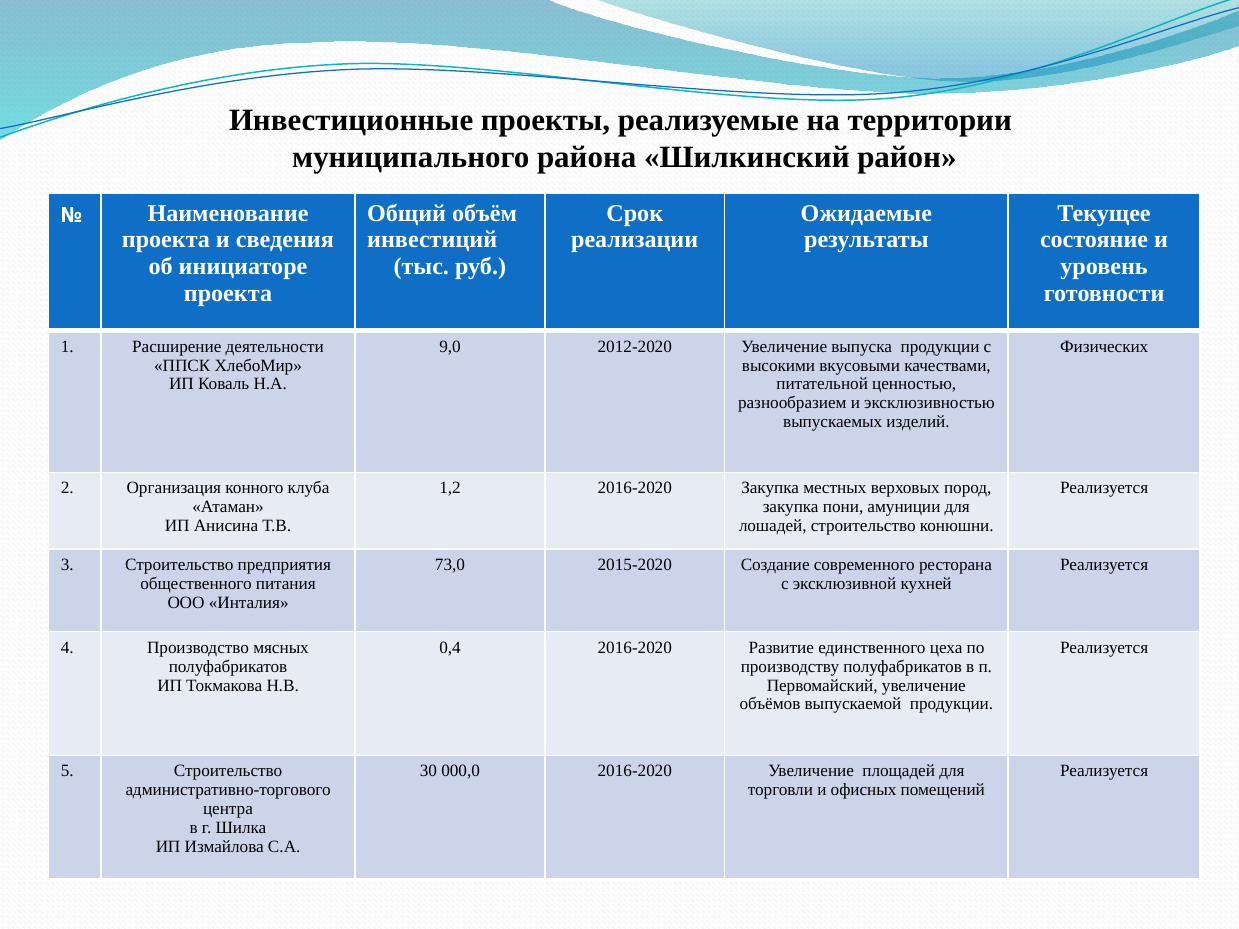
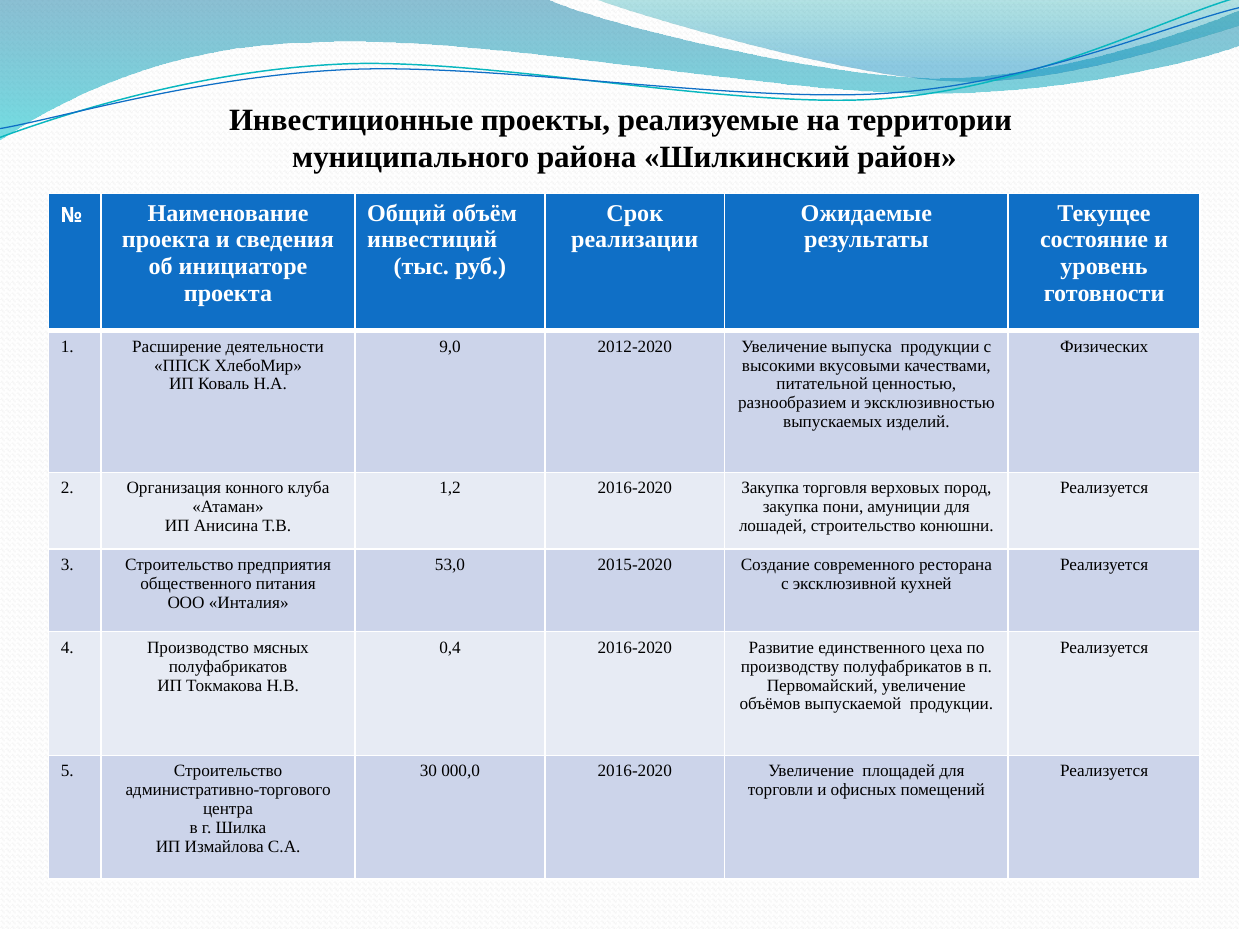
местных: местных -> торговля (835, 488)
73,0: 73,0 -> 53,0 (450, 565)
